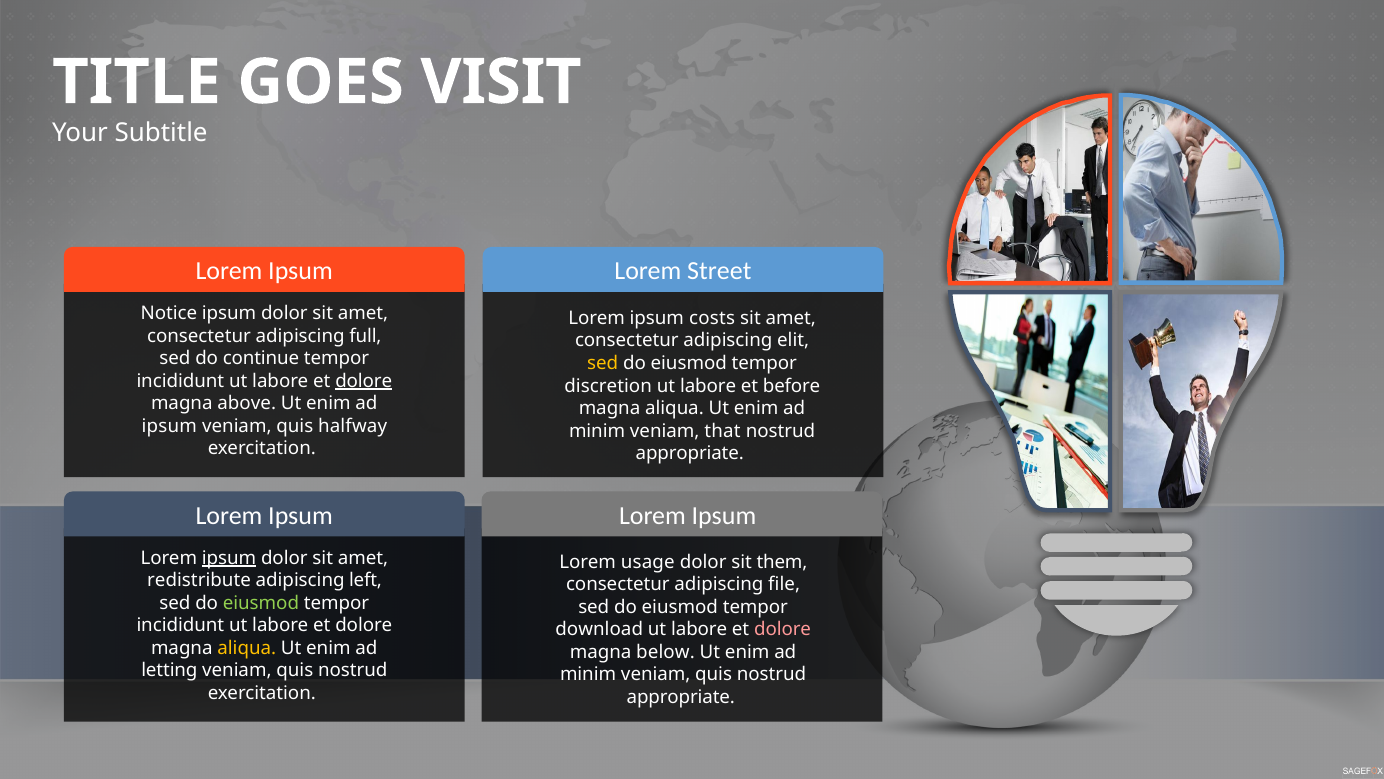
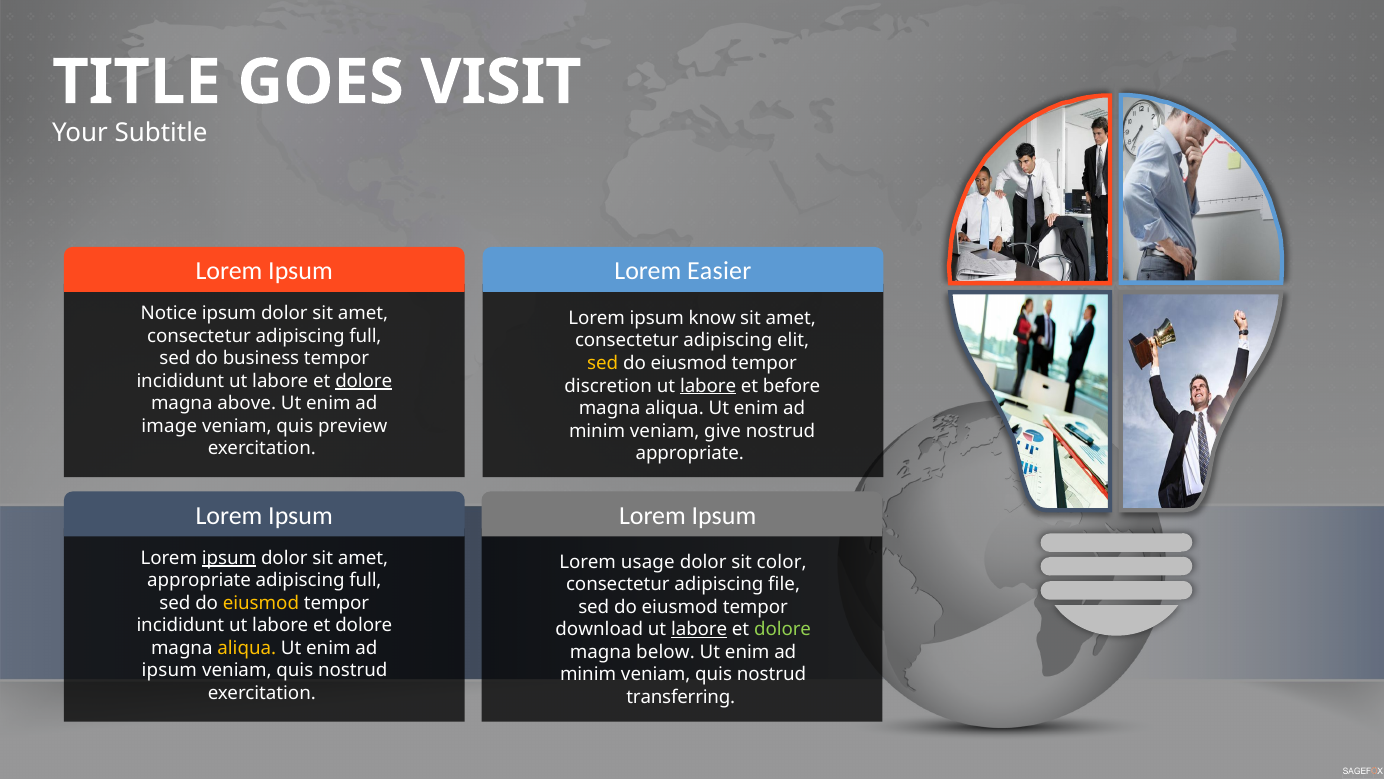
Street: Street -> Easier (719, 271)
costs: costs -> know (712, 318)
continue: continue -> business (261, 358)
labore underline: none -> present (708, 386)
ipsum: ipsum -> image (169, 426)
halfway: halfway -> preview (353, 426)
that: that -> give (723, 431)
them: them -> color (782, 562)
redistribute: redistribute -> appropriate (199, 580)
left: left -> full (365, 580)
eiusmod colour: light green -> yellow (261, 603)
labore underline: none -> present (699, 629)
dolore colour: pink -> light green (783, 629)
letting: letting -> ipsum (169, 670)
appropriate: appropriate -> transferring (681, 697)
